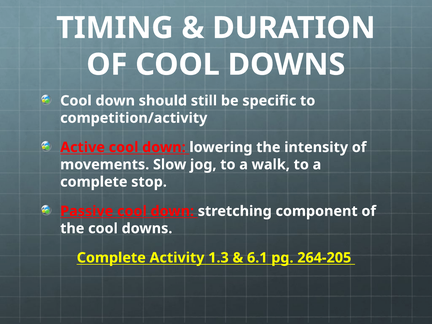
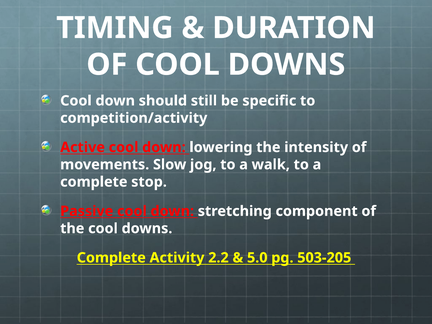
1.3: 1.3 -> 2.2 (218, 258)
6.1: 6.1 -> 5.0 (257, 258)
264-205: 264-205 -> 503-205 (324, 258)
